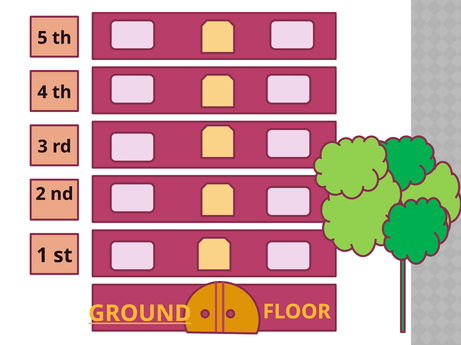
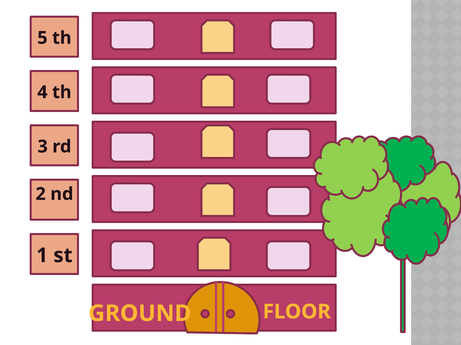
GROUND underline: present -> none (140, 314)
